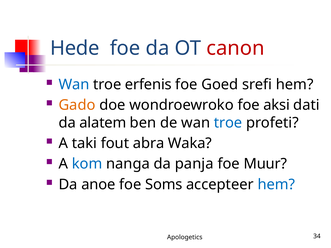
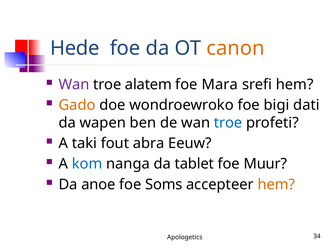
canon colour: red -> orange (236, 48)
Wan colour: blue -> purple (74, 85)
erfenis: erfenis -> alatem (148, 85)
Goed: Goed -> Mara (220, 85)
aksi: aksi -> bigi (276, 105)
alatem: alatem -> wapen (103, 123)
Waka: Waka -> Eeuw (190, 143)
panja: panja -> tablet (194, 164)
hem colour: blue -> orange (276, 185)
